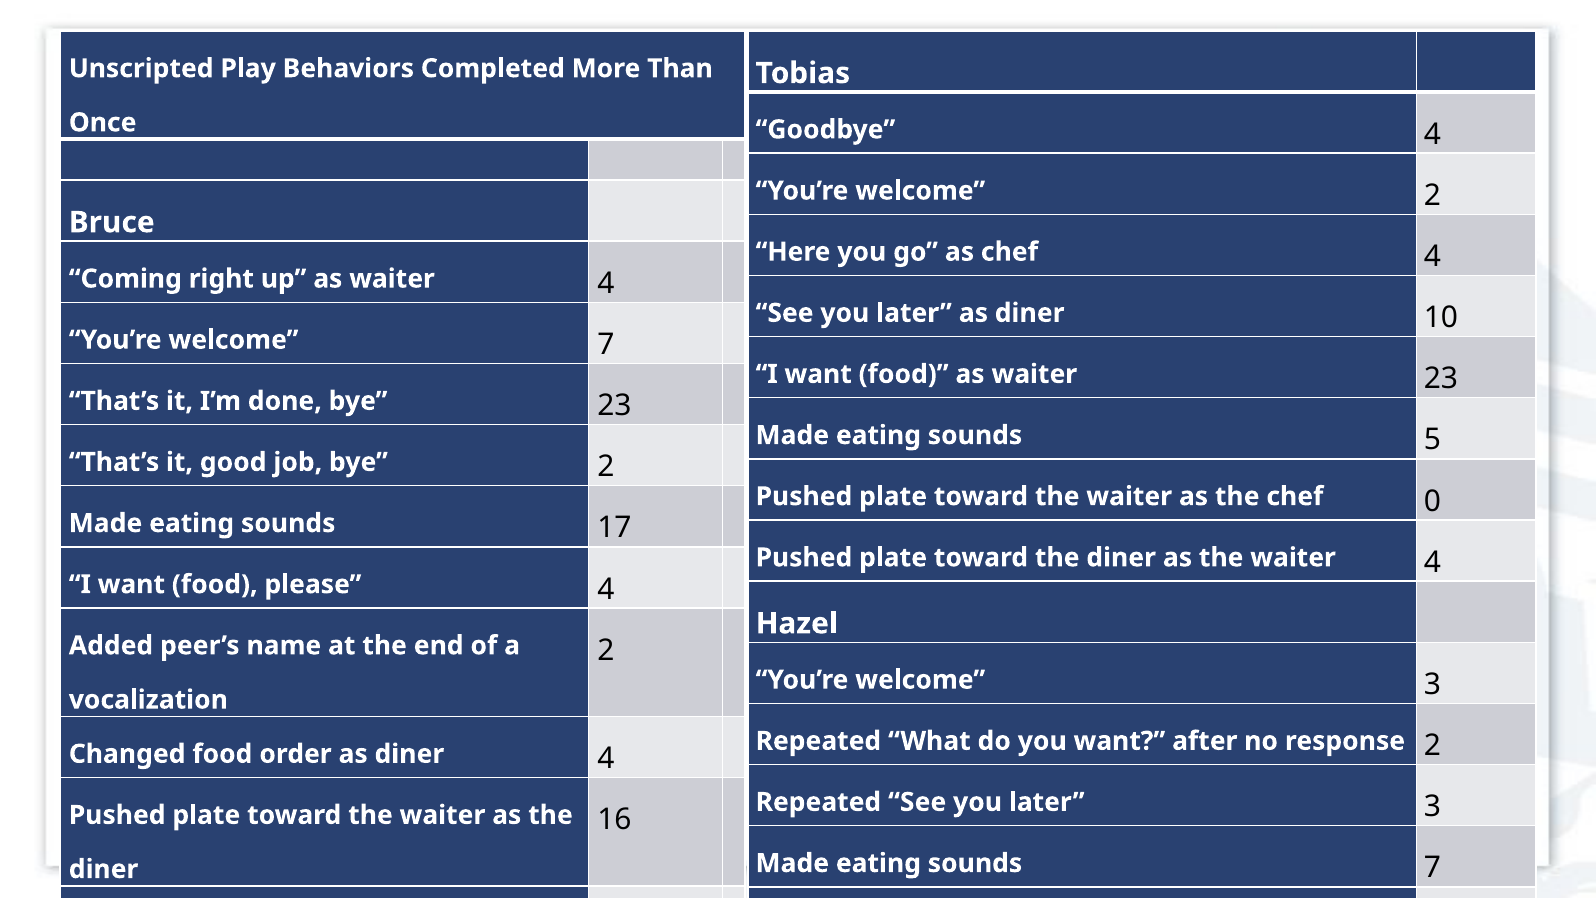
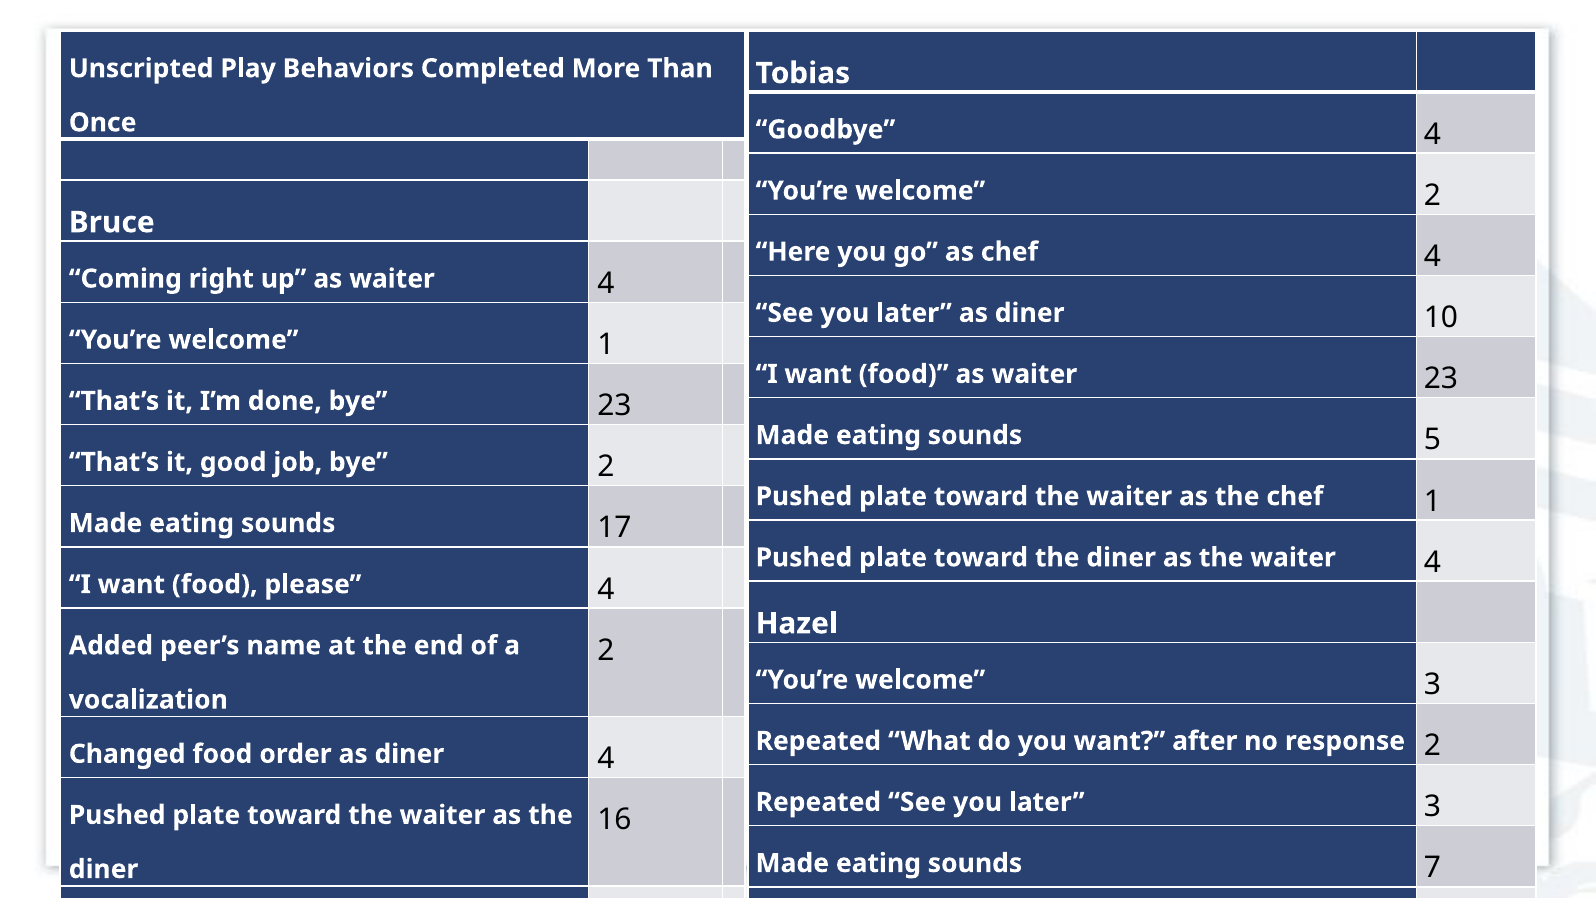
welcome 7: 7 -> 1 (606, 345)
chef 0: 0 -> 1 (1432, 501)
